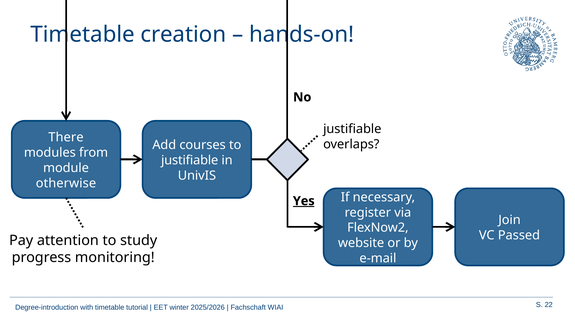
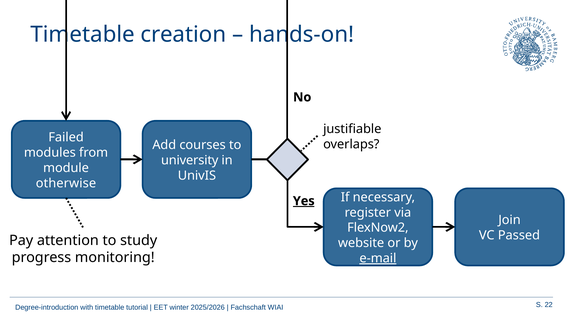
There: There -> Failed (66, 137)
justifiable: justifiable -> university (190, 160)
e-mail underline: none -> present (378, 259)
